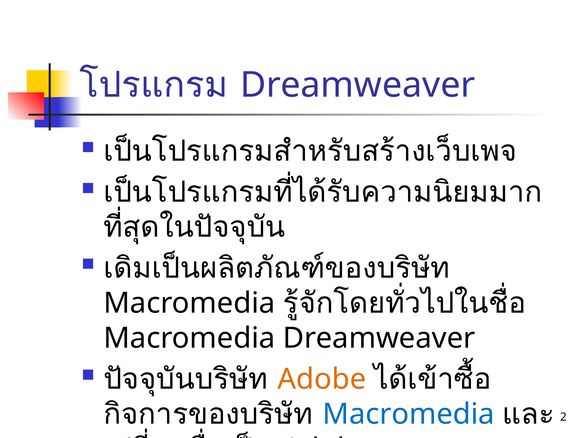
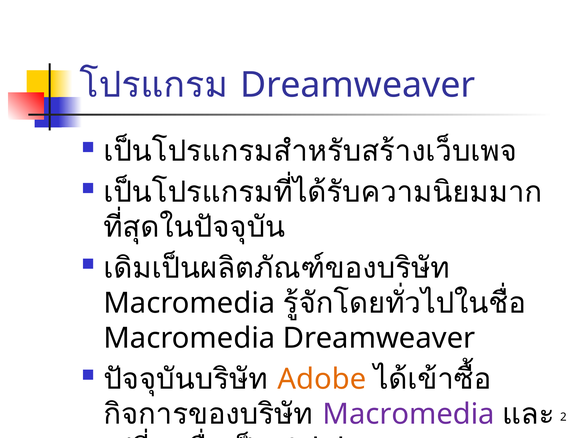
Macromedia colour: blue -> purple (409, 415)
